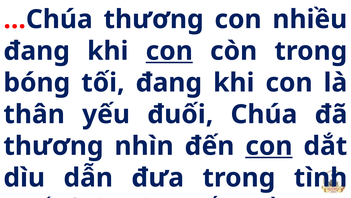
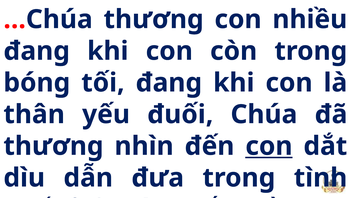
con underline: present -> none (169, 51)
